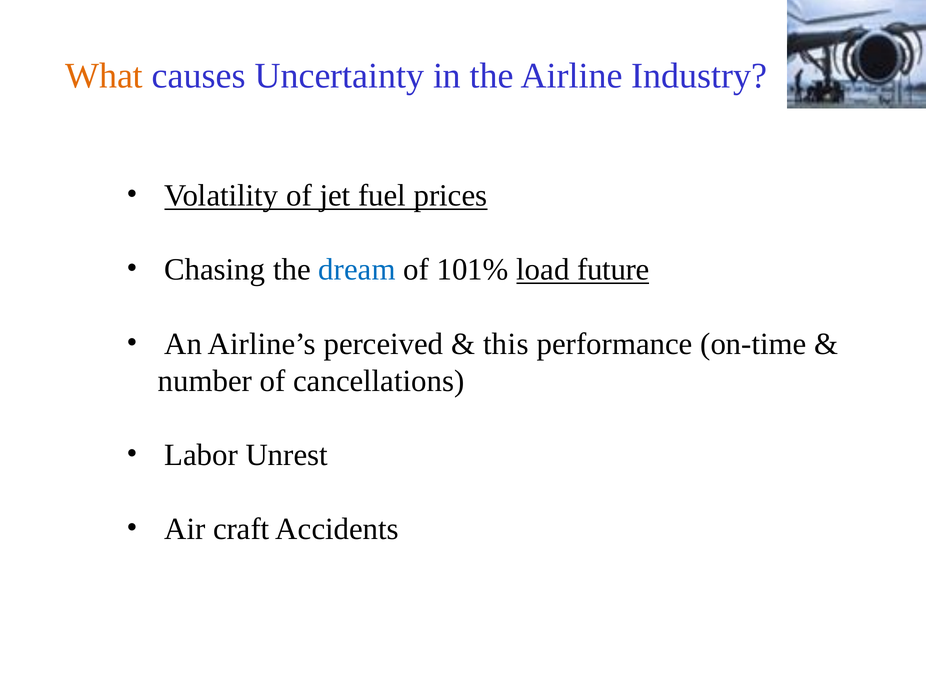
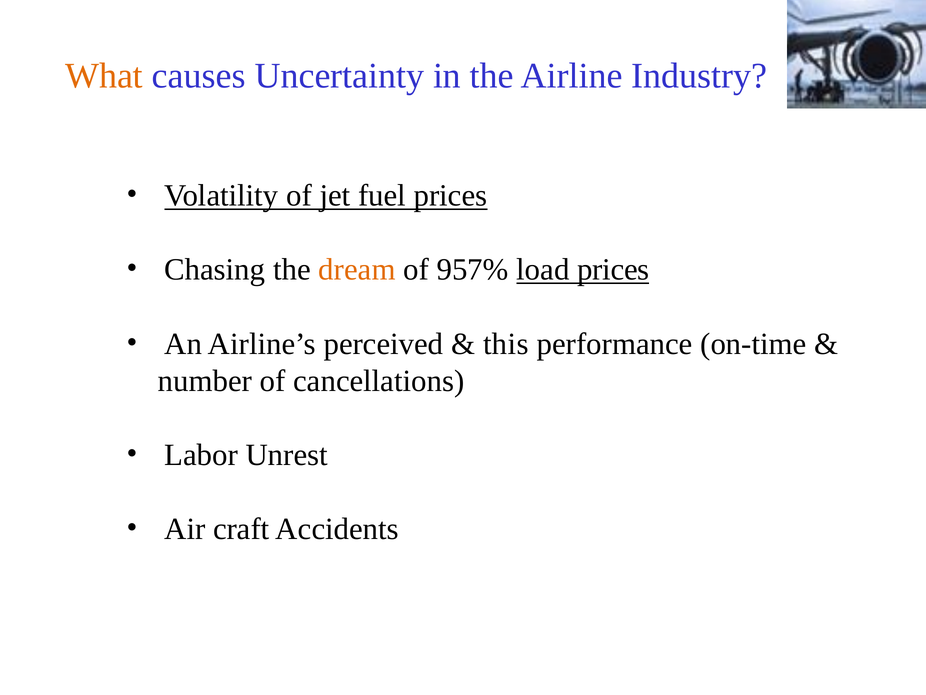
dream colour: blue -> orange (357, 270)
101%: 101% -> 957% (473, 270)
load future: future -> prices (613, 270)
